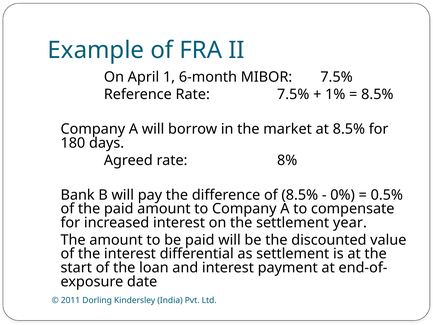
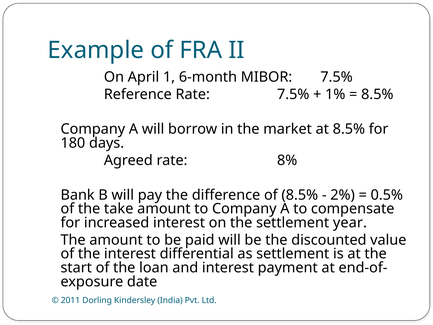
0%: 0% -> 2% (343, 195)
the paid: paid -> take (119, 209)
